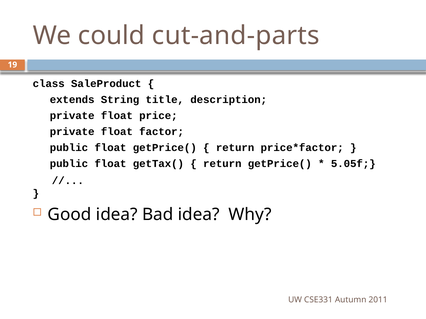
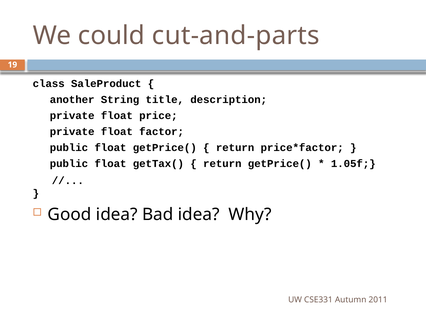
extends: extends -> another (72, 100)
5.05f: 5.05f -> 1.05f (353, 164)
